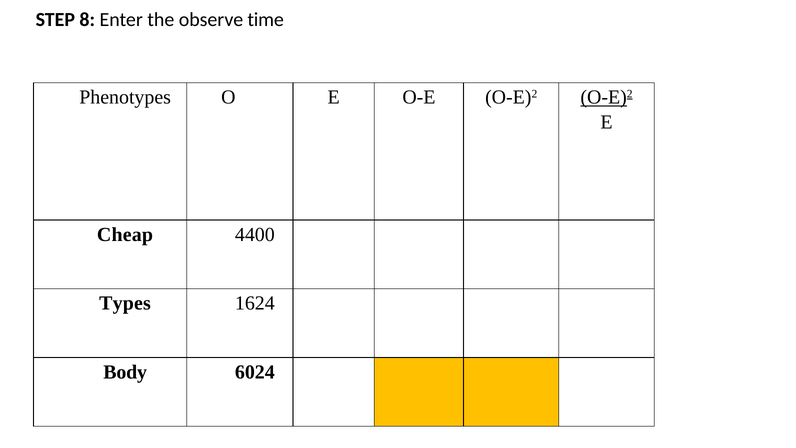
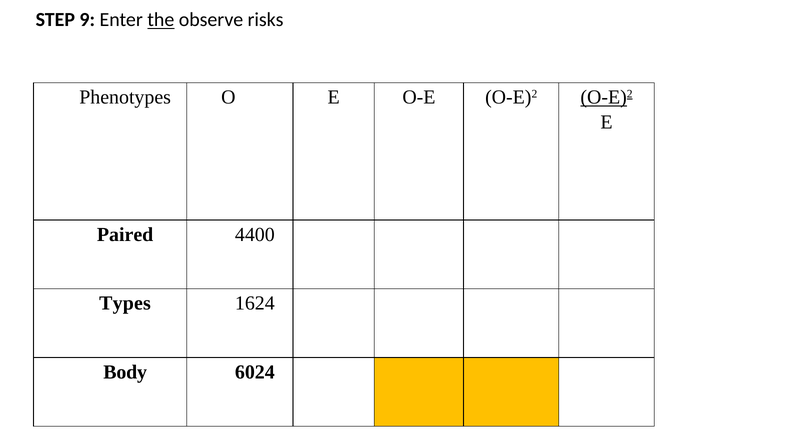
8: 8 -> 9 (87, 20)
the underline: none -> present (161, 20)
time: time -> risks (266, 20)
Cheap: Cheap -> Paired (125, 234)
